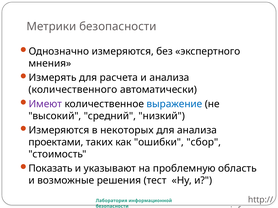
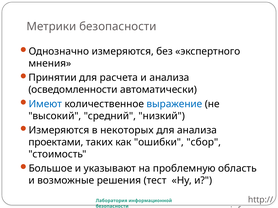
Измерять: Измерять -> Принятии (53, 78)
количественного: количественного -> осведомленности (73, 90)
Имеют colour: purple -> blue (45, 104)
Показать: Показать -> Большое (51, 169)
